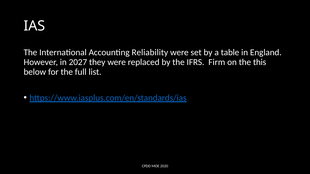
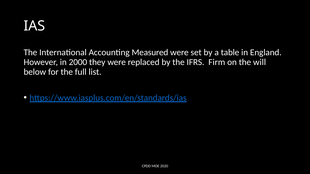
Reliability: Reliability -> Measured (150, 52)
2027: 2027 -> 2000 (78, 62)
this: this -> will (260, 62)
